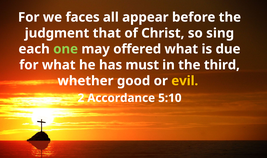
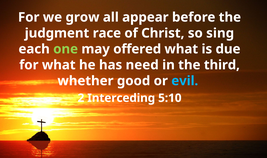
faces: faces -> grow (83, 17)
that: that -> race (107, 33)
must: must -> need (142, 65)
evil colour: yellow -> light blue (185, 81)
Accordance: Accordance -> Interceding (121, 98)
